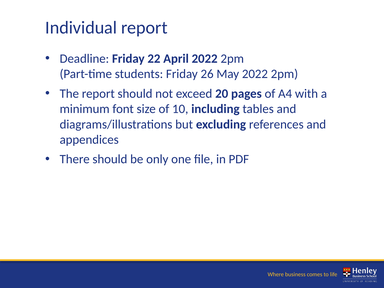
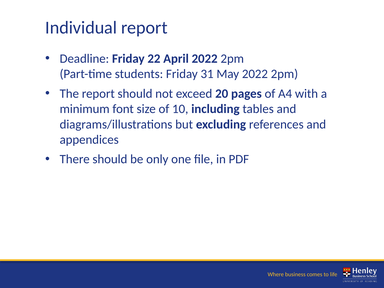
26: 26 -> 31 (207, 74)
